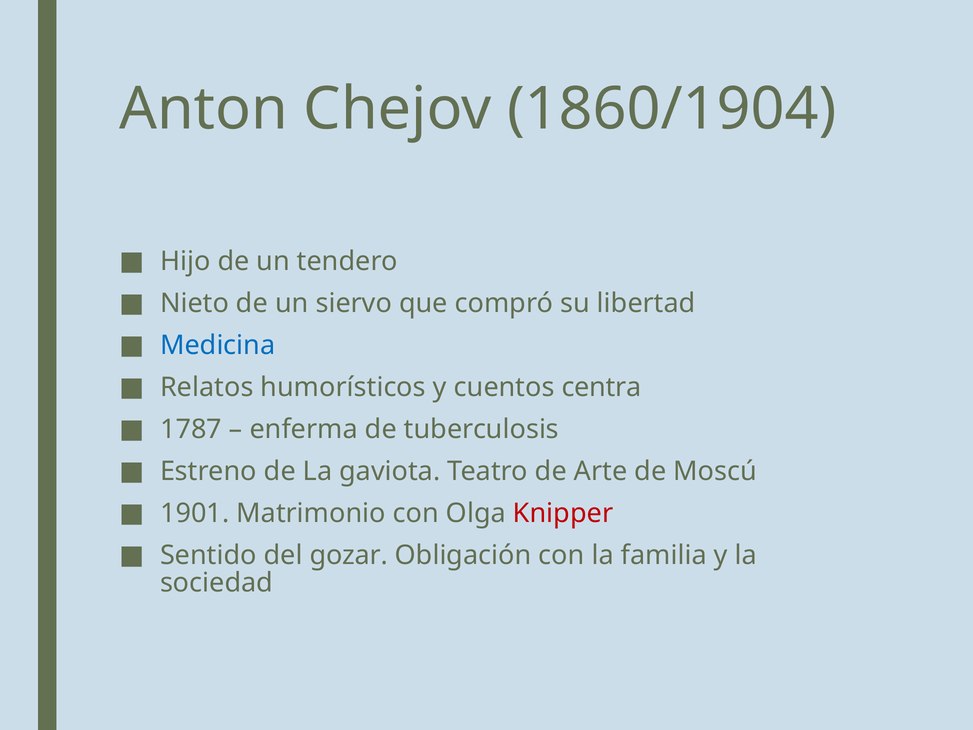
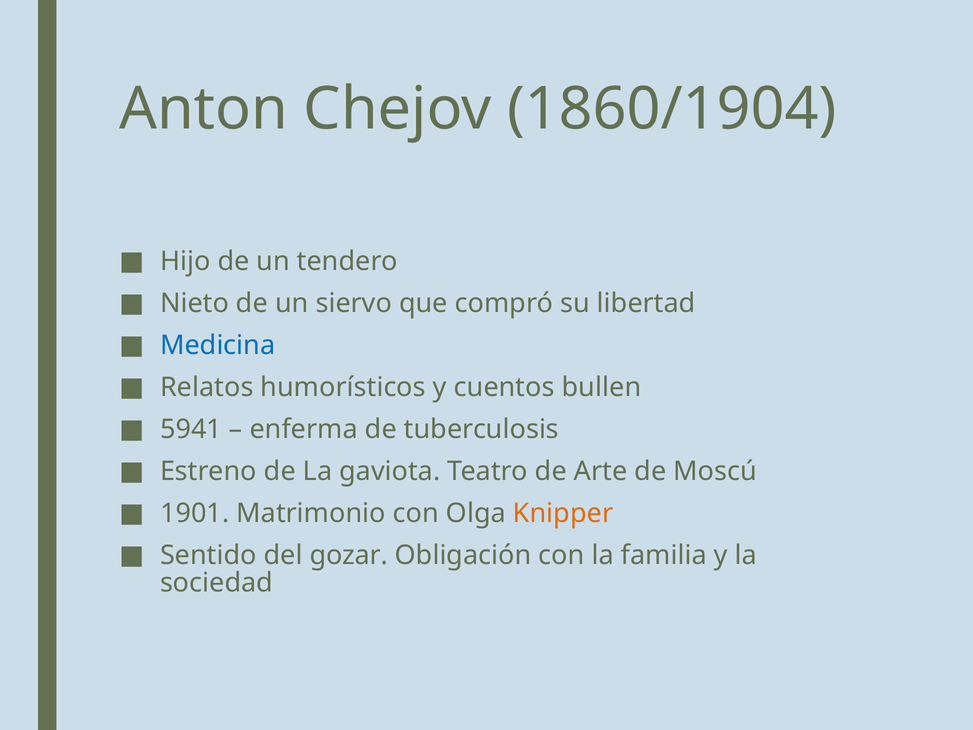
centra: centra -> bullen (601, 387)
1787: 1787 -> 5941 (191, 429)
Knipper colour: red -> orange (563, 513)
